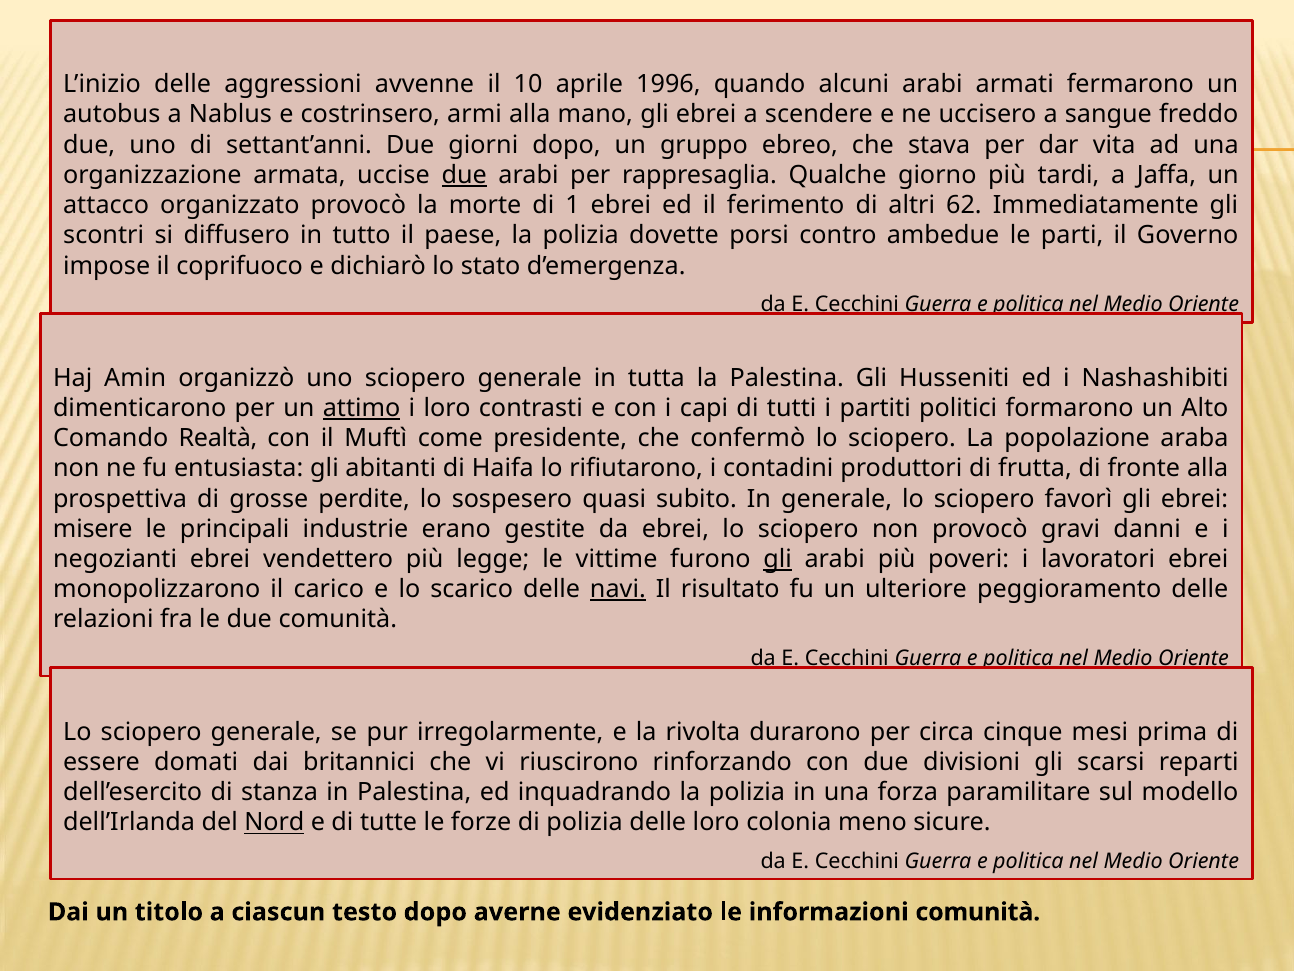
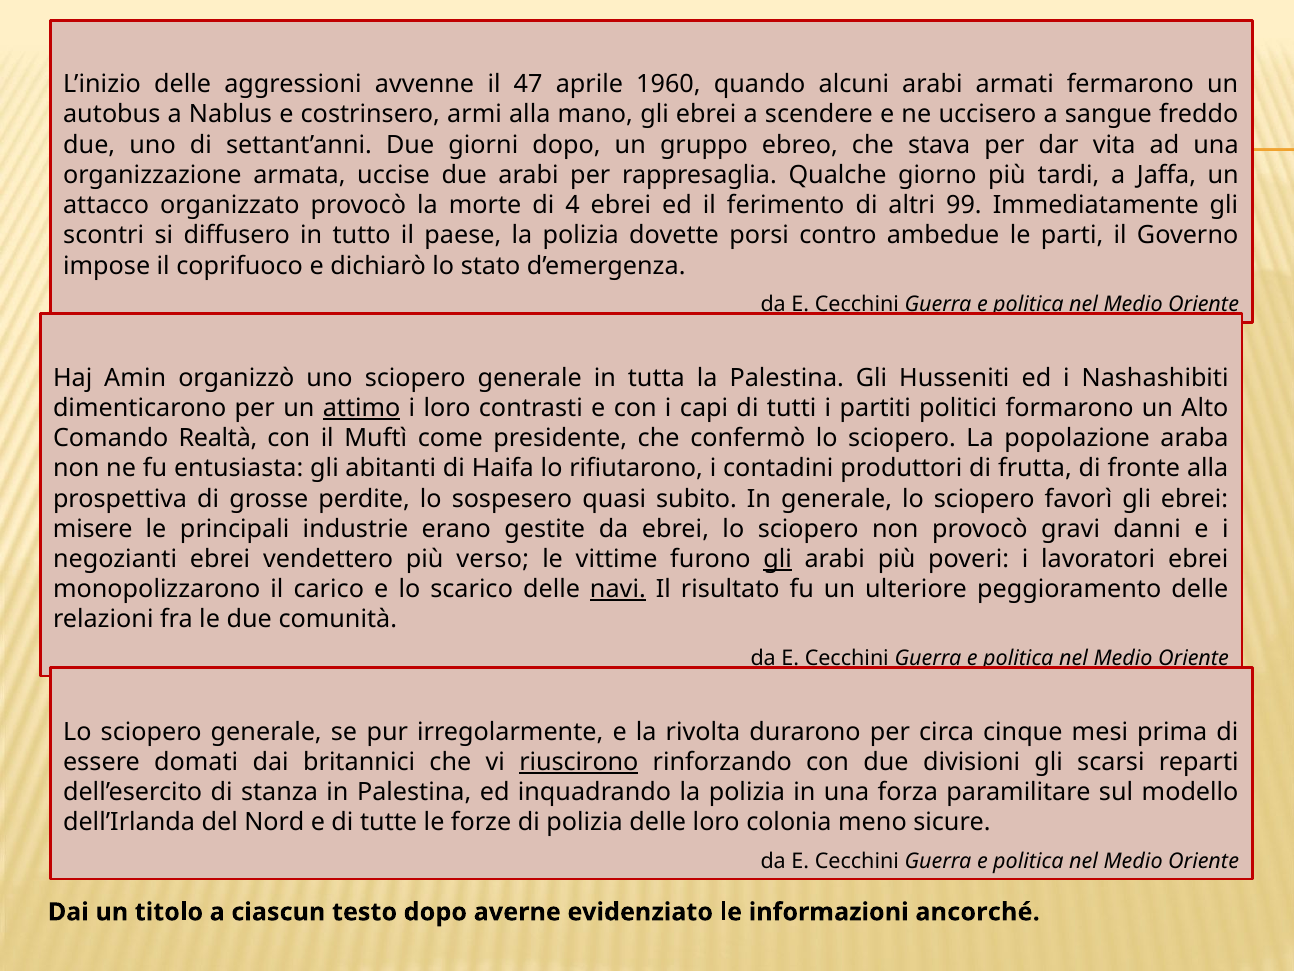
10: 10 -> 47 (528, 84)
1996: 1996 -> 1960 (668, 84)
due underline: present -> none (464, 175)
1: 1 -> 4 (573, 205)
62: 62 -> 99 (964, 205)
legge: legge -> verso (493, 559)
riuscirono underline: none -> present (579, 762)
Nord underline: present -> none (274, 822)
informazioni comunità: comunità -> ancorché (978, 912)
